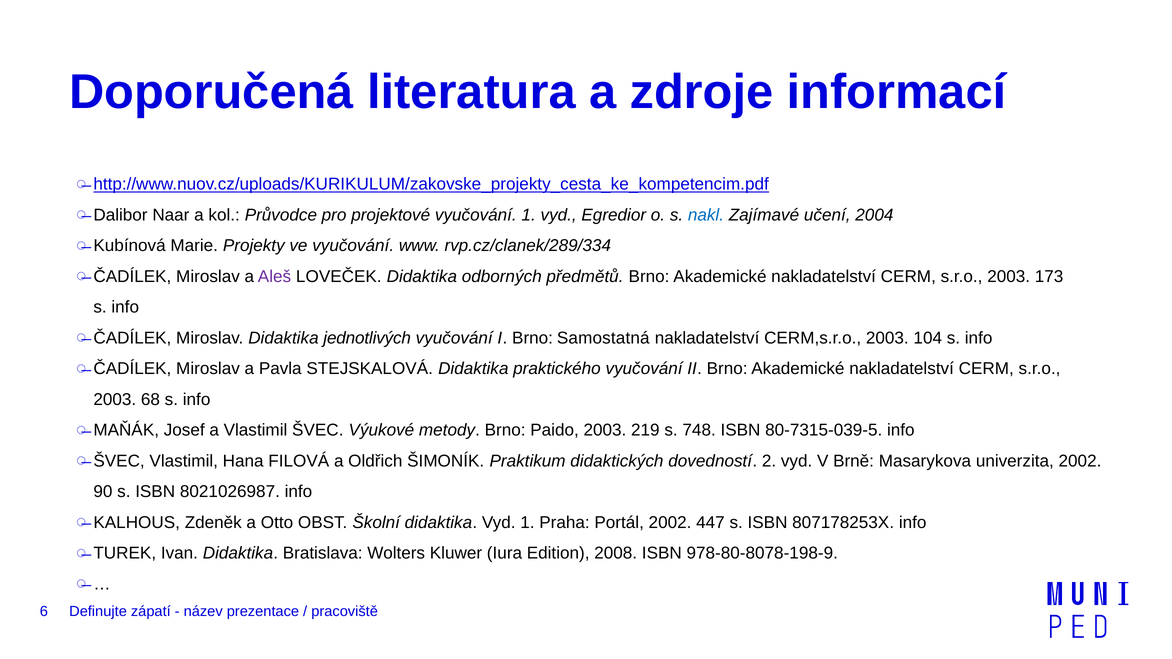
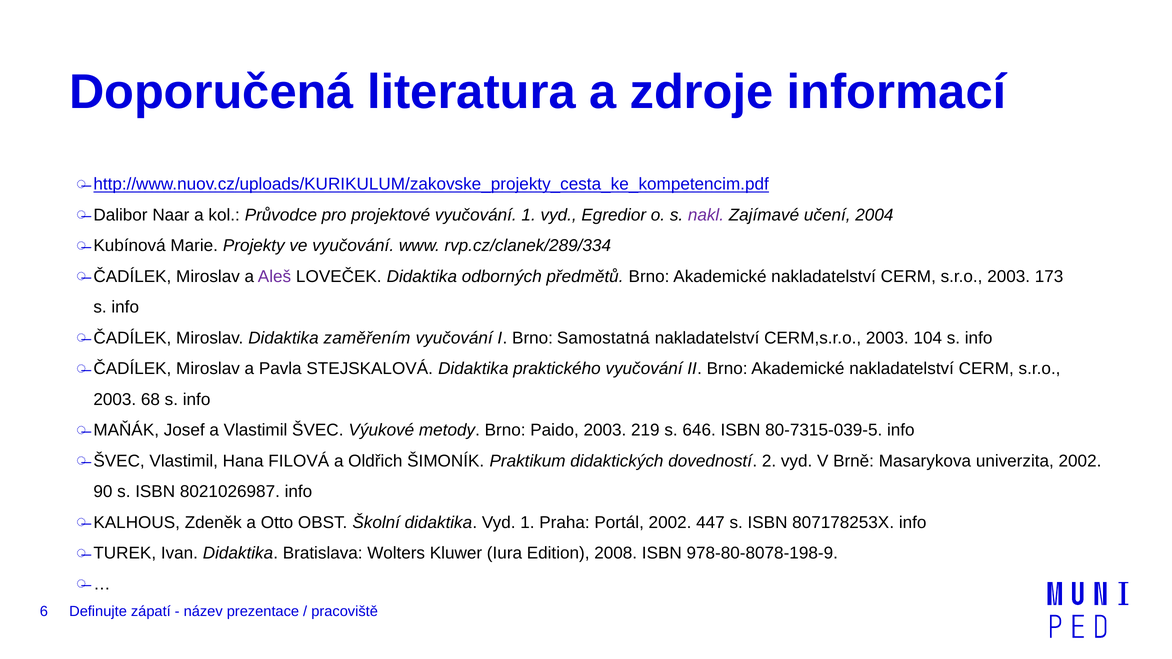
nakl colour: blue -> purple (706, 215)
jednotlivých: jednotlivých -> zaměřením (367, 338)
748: 748 -> 646 (699, 430)
